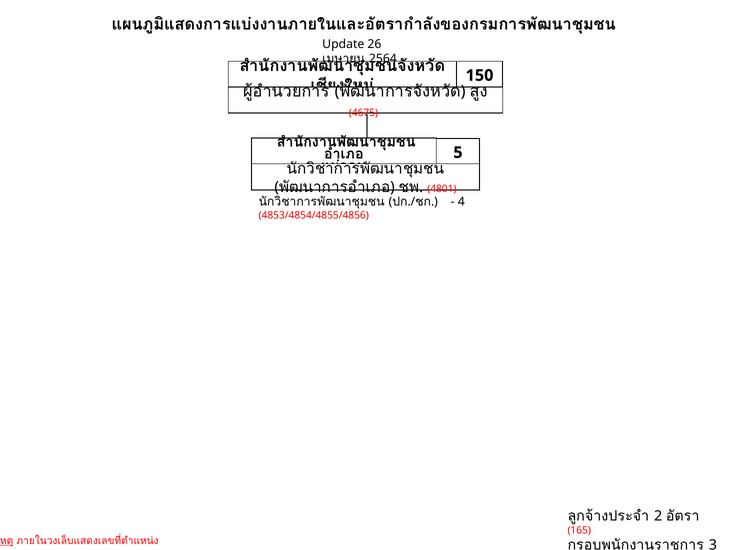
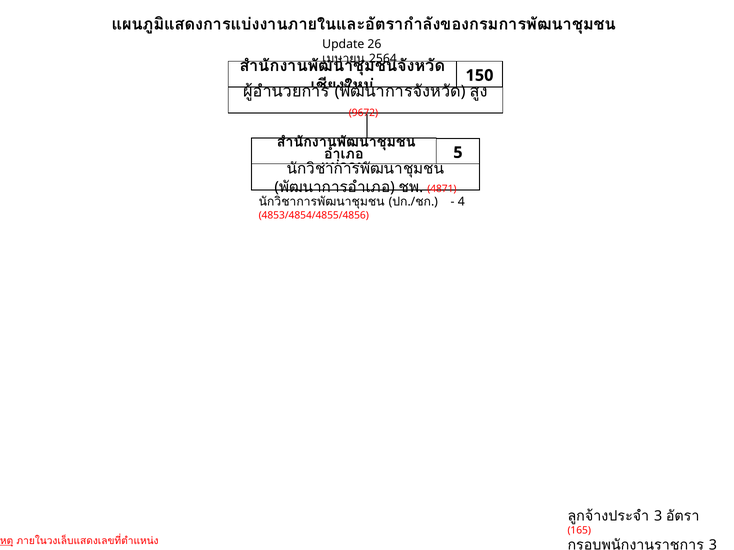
4675: 4675 -> 9672 (363, 113)
4801: 4801 -> 4871 (442, 189)
2: 2 -> 3 (658, 516)
